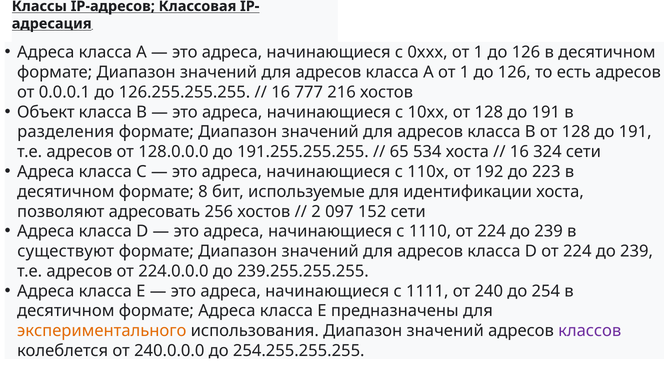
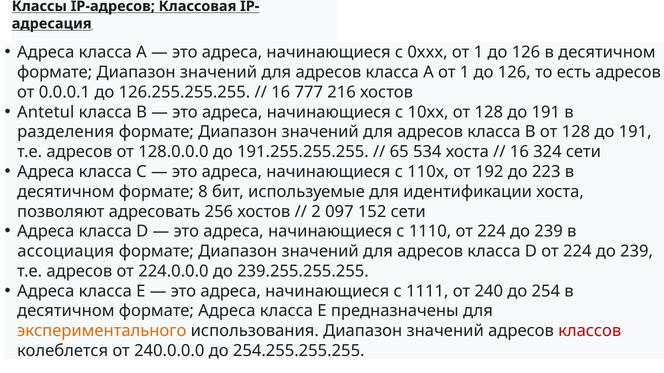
Объект: Объект -> Antetul (46, 112)
существуют: существуют -> ассоциация (66, 252)
классов colour: purple -> red (590, 331)
